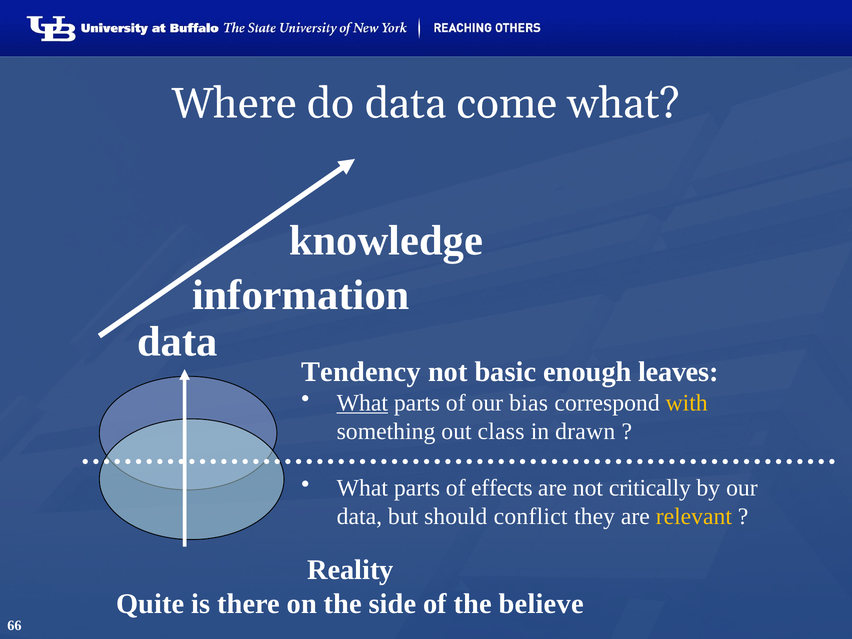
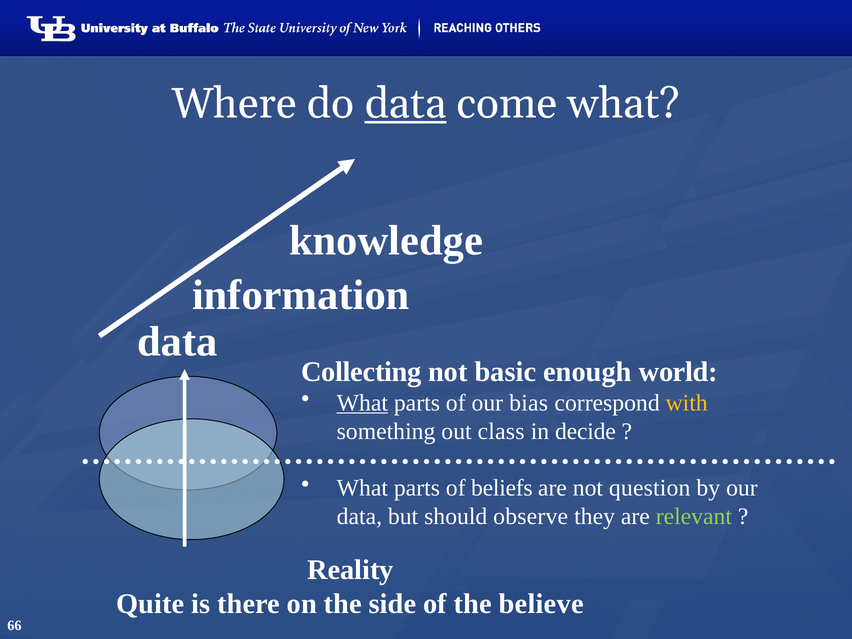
data underline: none -> present (406, 104)
Tendency: Tendency -> Collecting (361, 372)
leaves: leaves -> world (678, 372)
drawn: drawn -> decide (585, 431)
effects: effects -> beliefs (502, 488)
critically: critically -> question (650, 488)
conflict: conflict -> observe (531, 516)
relevant colour: yellow -> light green (694, 516)
